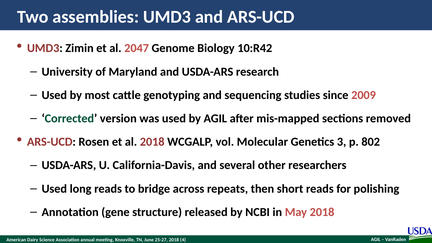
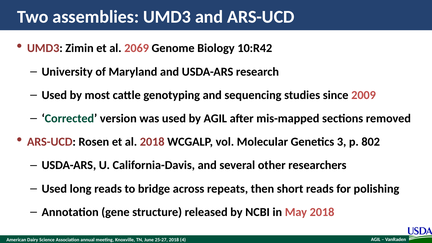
2047: 2047 -> 2069 (137, 48)
